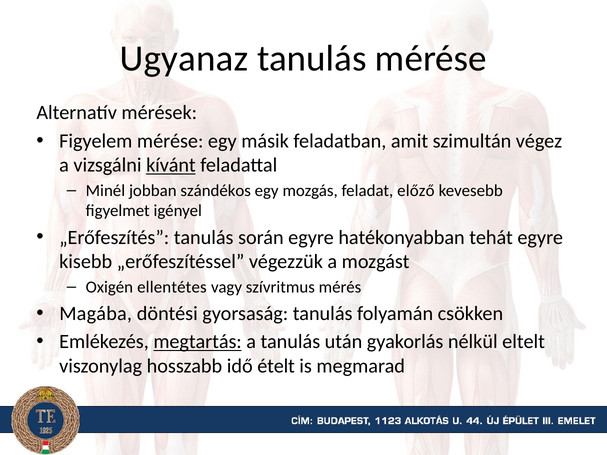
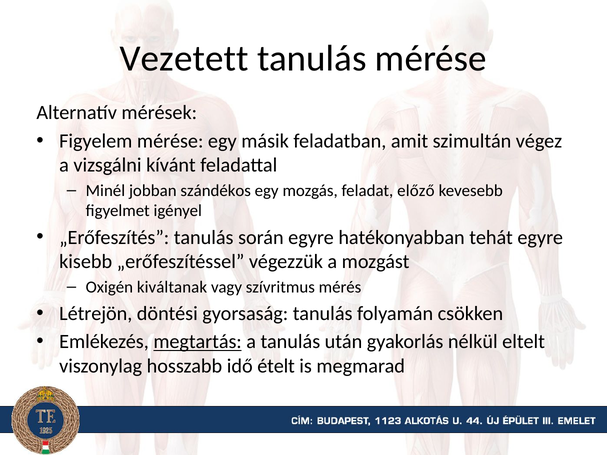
Ugyanaz: Ugyanaz -> Vezetett (184, 59)
kívánt underline: present -> none (171, 165)
ellentétes: ellentétes -> kiváltanak (172, 287)
Magába: Magába -> Létrejön (96, 314)
